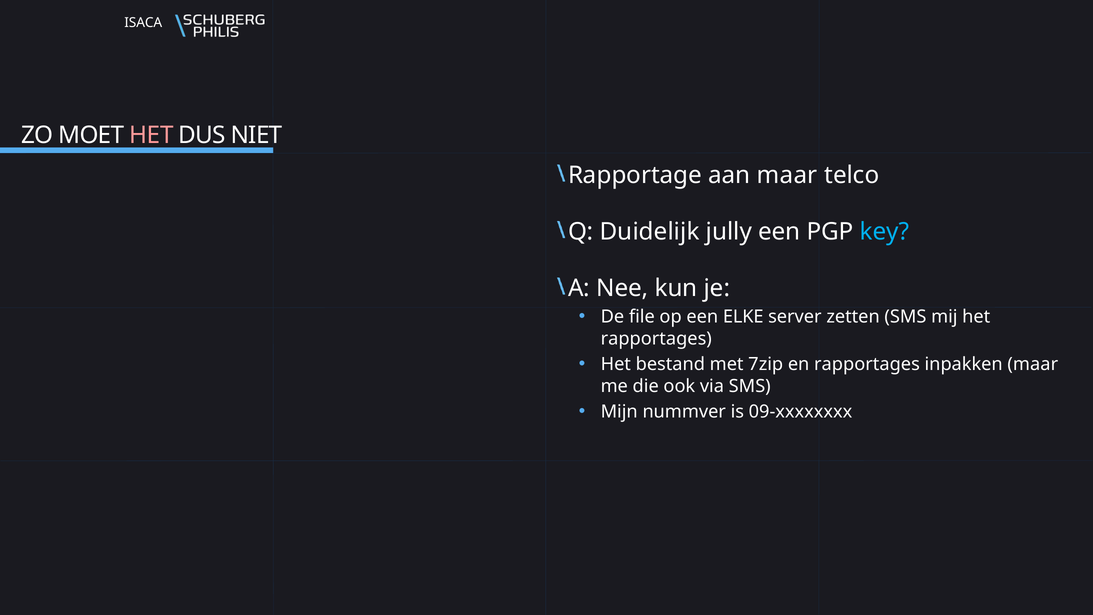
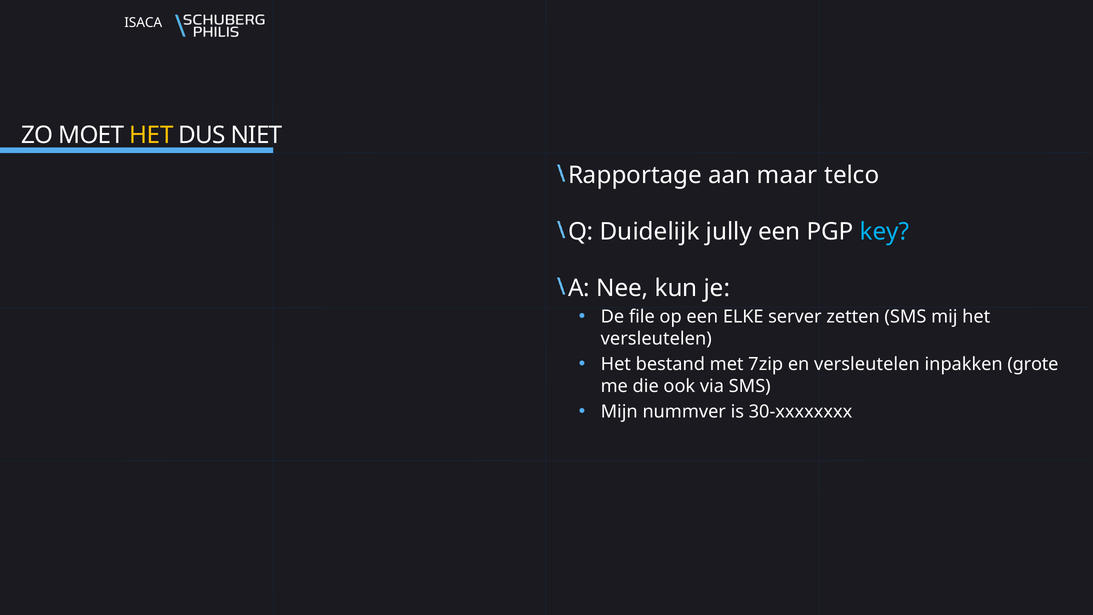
HET colour: pink -> yellow (151, 135)
rapportages: rapportages -> versleutelen (656, 339)
en rapportages: rapportages -> versleutelen (867, 364)
inpakken maar: maar -> grote (1033, 364)
09-xxxxxxxx: 09-xxxxxxxx -> 30-xxxxxxxx (801, 411)
